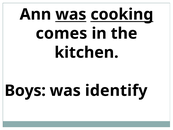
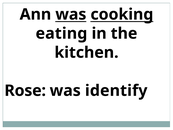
comes: comes -> eating (61, 33)
Boys: Boys -> Rose (25, 90)
